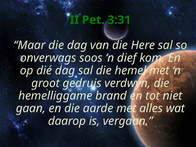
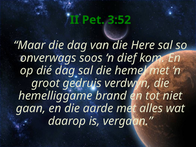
3:31: 3:31 -> 3:52 (119, 20)
